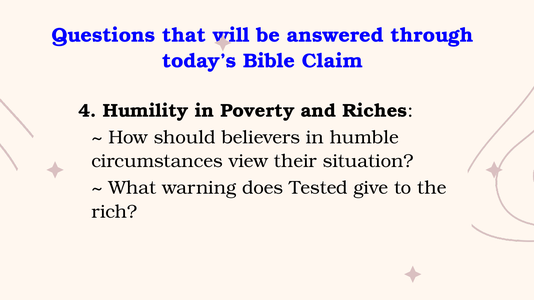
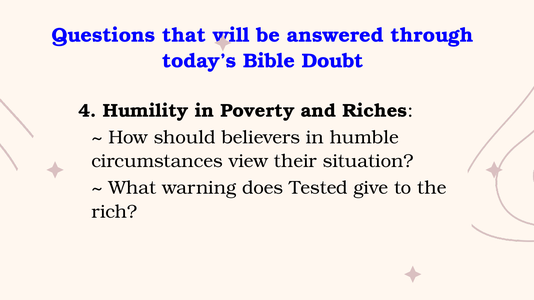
Claim: Claim -> Doubt (333, 61)
